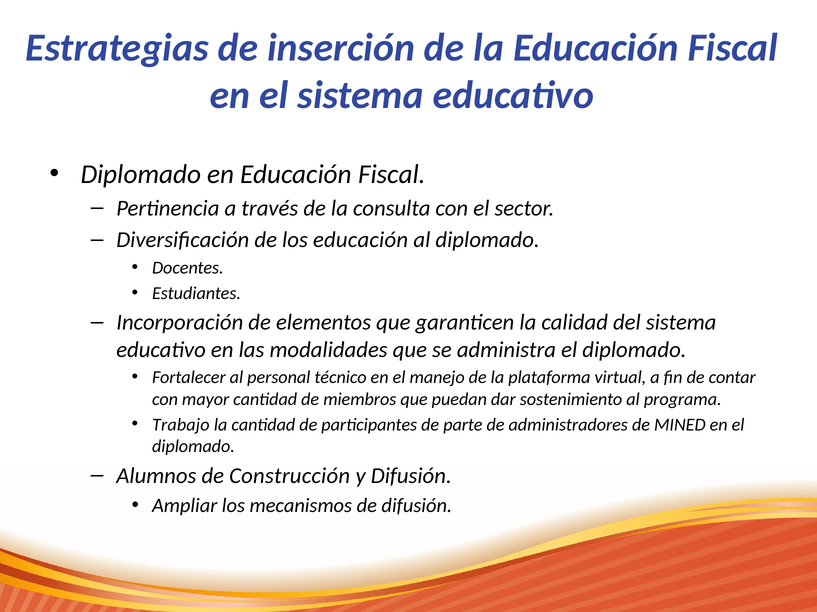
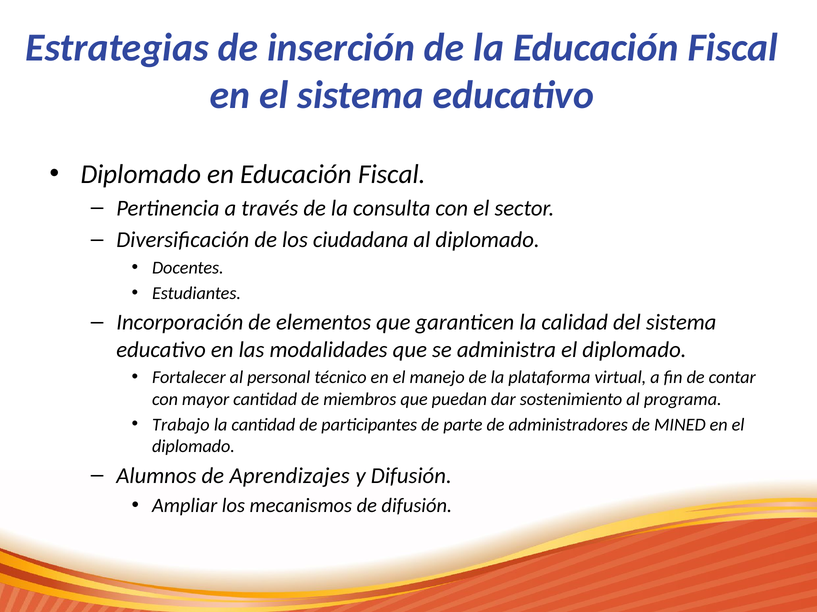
los educación: educación -> ciudadana (361, 240)
Construcción: Construcción -> Aprendizajes (290, 476)
